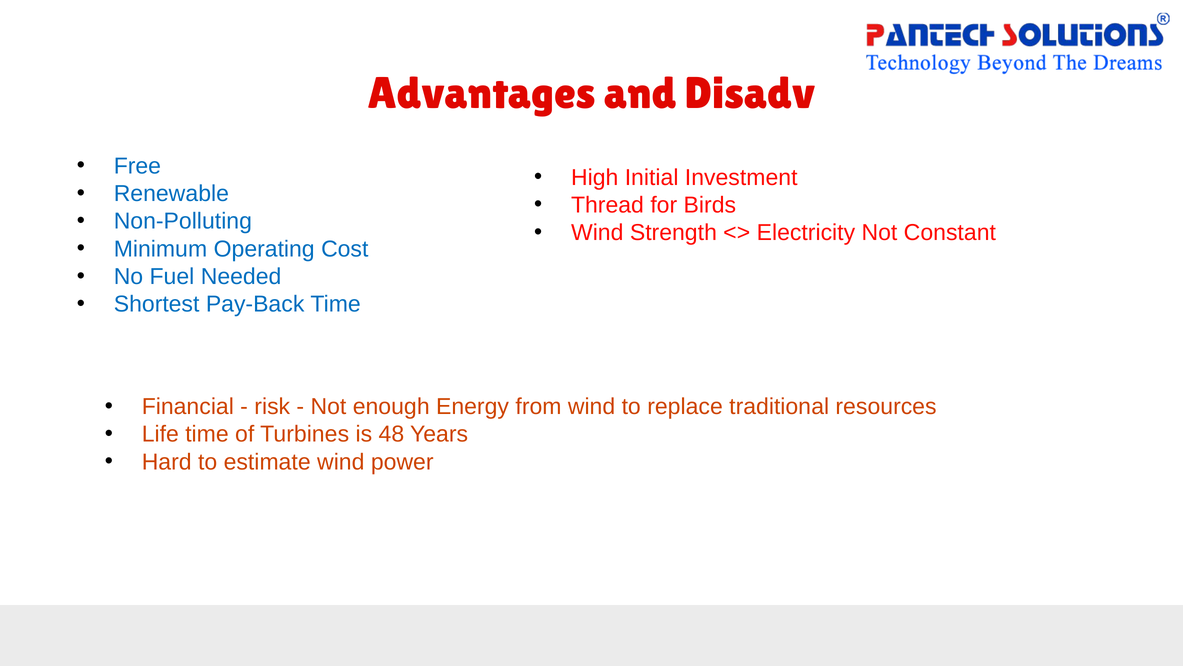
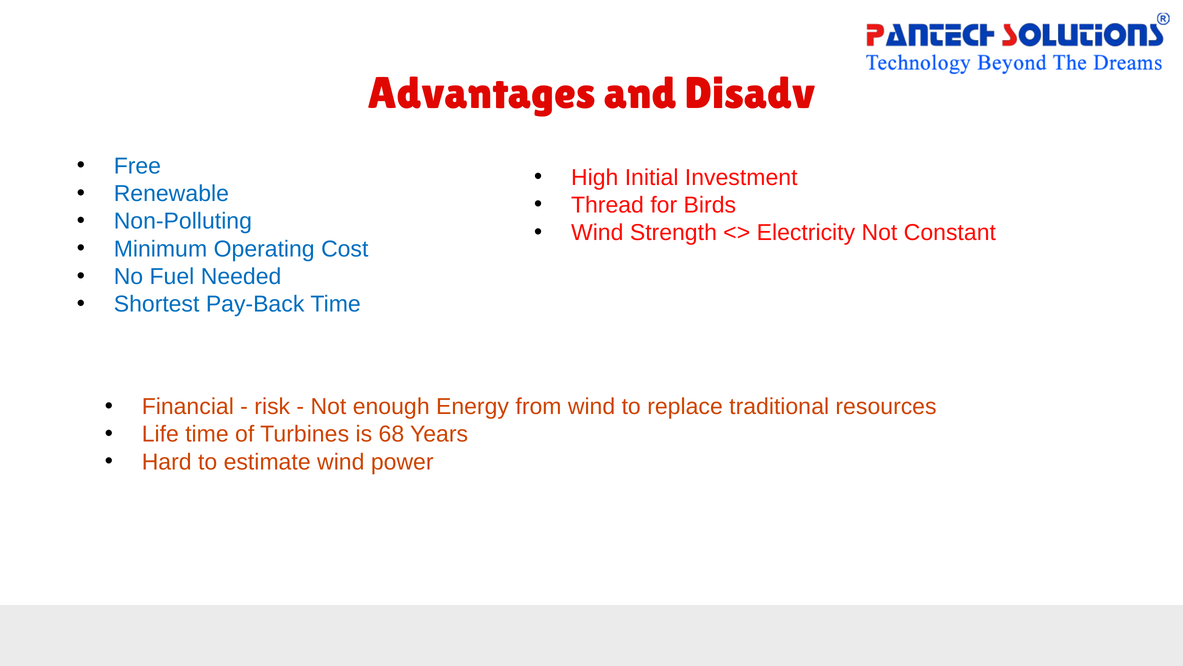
48: 48 -> 68 (391, 434)
